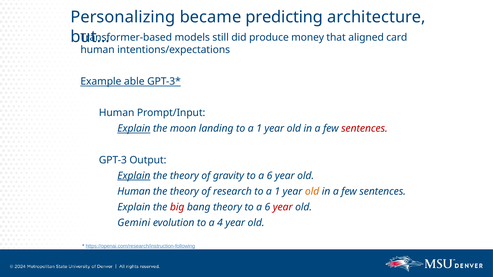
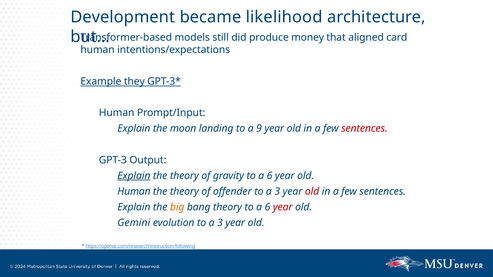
Personalizing: Personalizing -> Development (123, 17)
predicting: predicting -> likelihood (284, 17)
able: able -> they (134, 81)
Explain underline: present -> none (134, 129)
landing to a 1: 1 -> 9 (259, 129)
research: research -> offender (232, 192)
1: 1 -> 3 (277, 192)
old colour: orange -> red (312, 192)
big colour: red -> orange (177, 207)
evolution to a 4: 4 -> 3 (220, 223)
